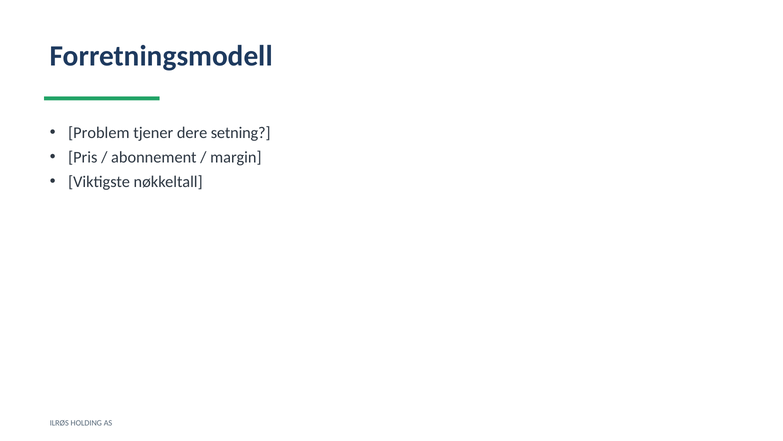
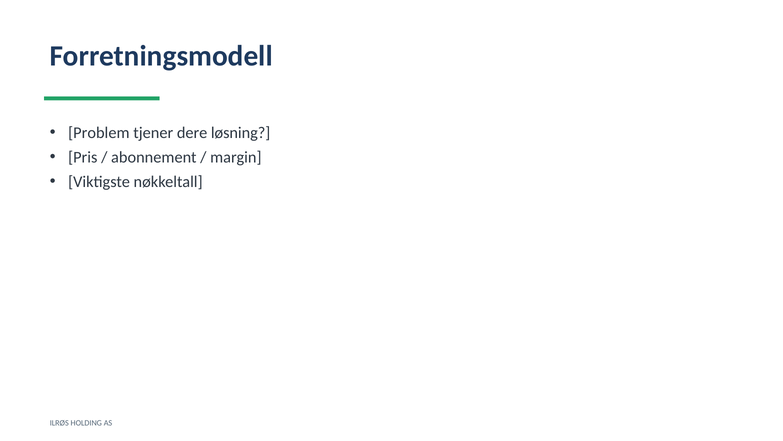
setning: setning -> løsning (241, 133)
